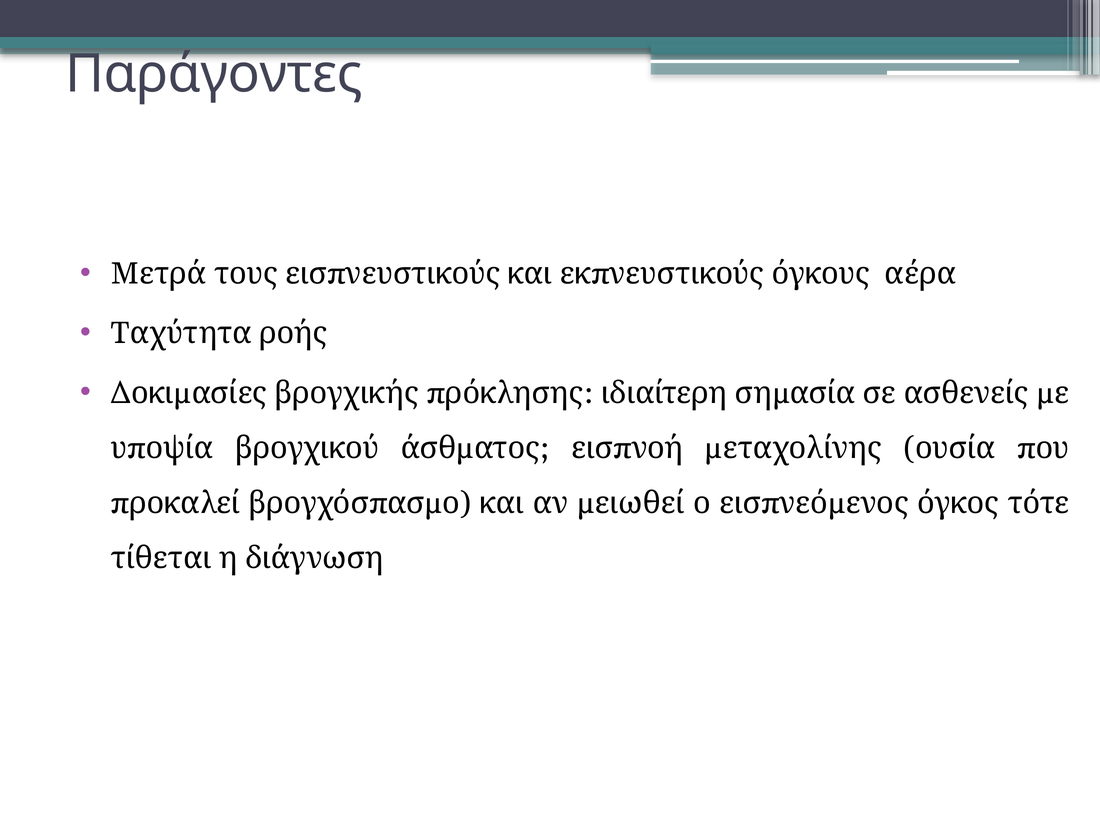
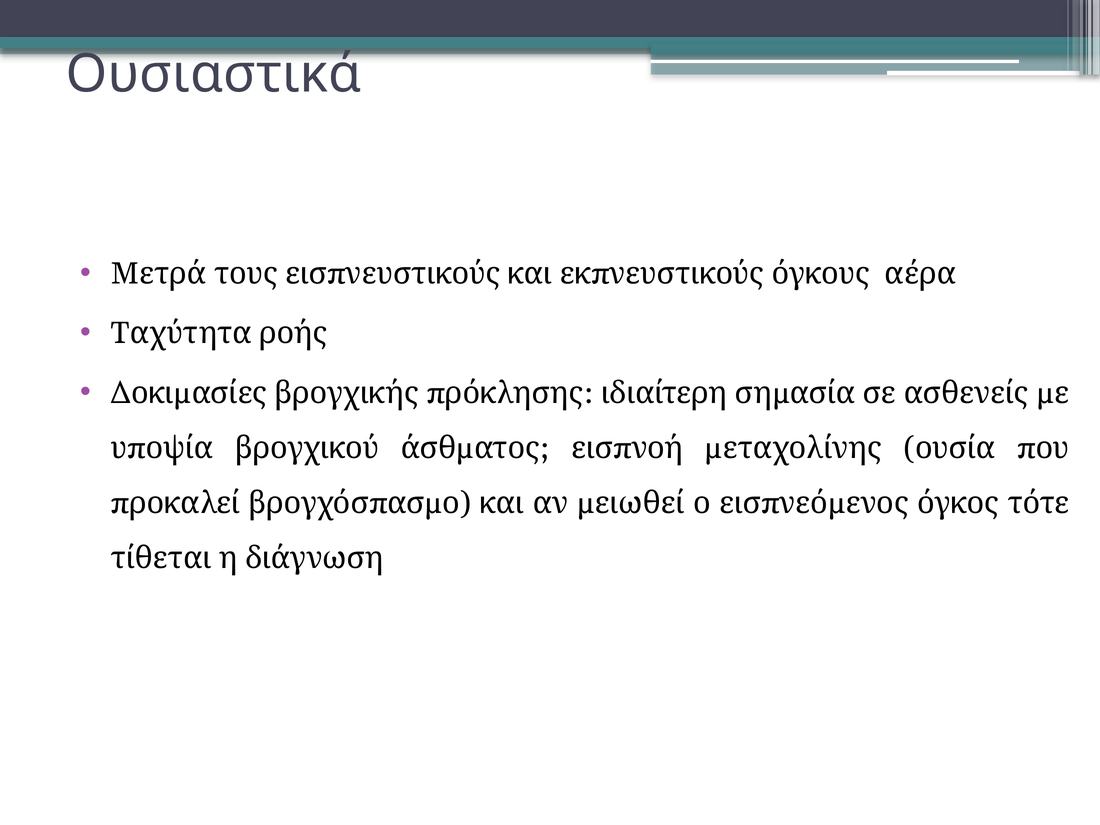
Παράγοντες: Παράγοντες -> Ουσιαστικά (214, 74)
